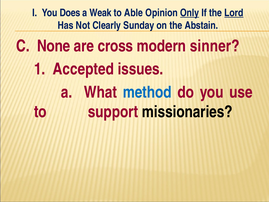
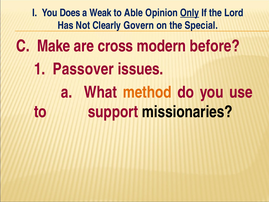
Lord underline: present -> none (234, 13)
Sunday: Sunday -> Govern (139, 25)
Abstain: Abstain -> Special (201, 25)
None: None -> Make (54, 46)
sinner: sinner -> before (215, 46)
Accepted: Accepted -> Passover (83, 69)
method colour: blue -> orange (147, 92)
